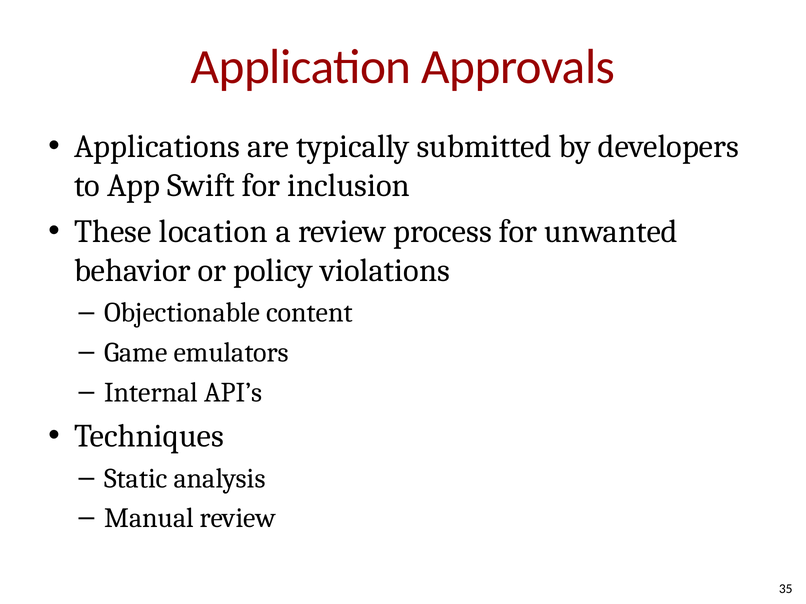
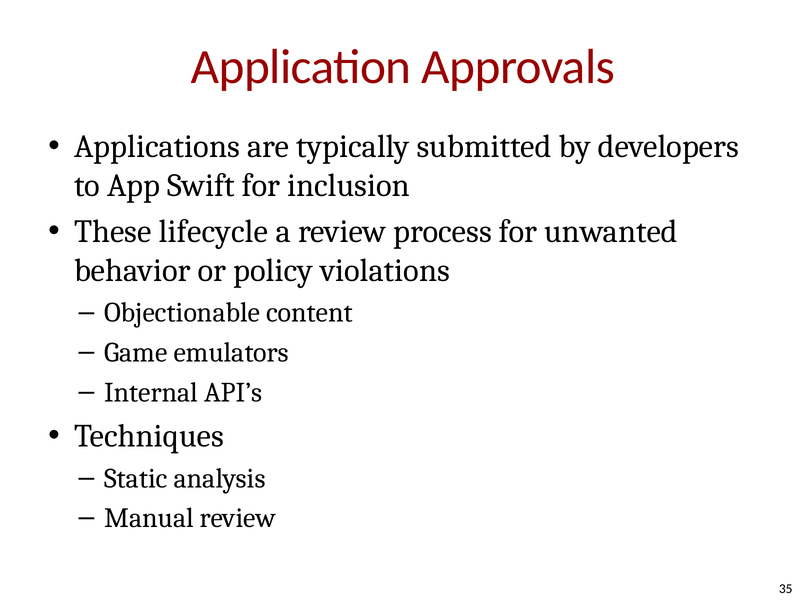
location: location -> lifecycle (213, 232)
